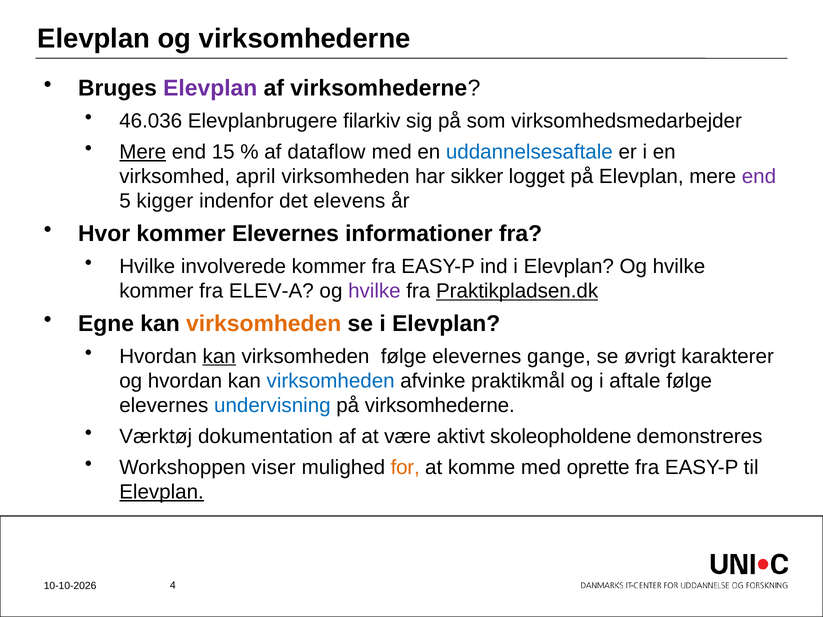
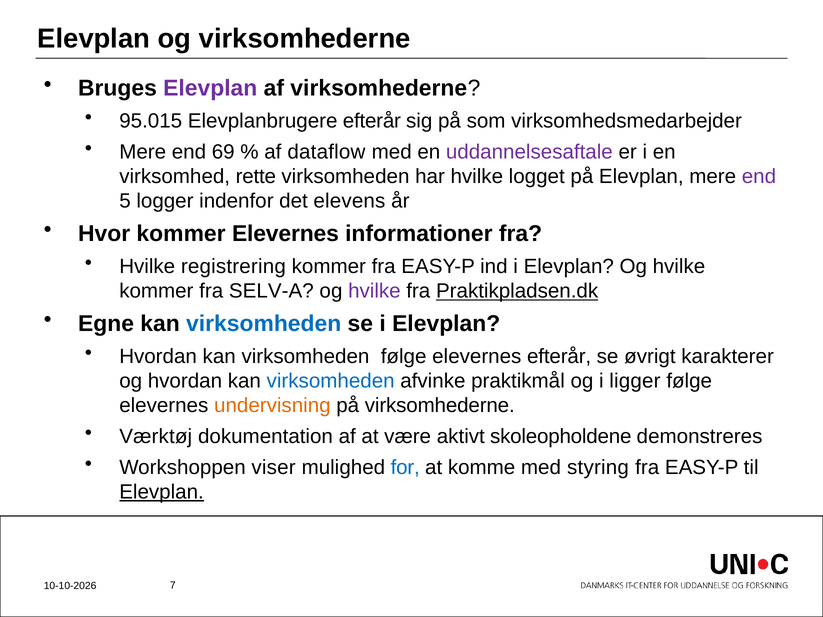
46.036: 46.036 -> 95.015 (151, 121)
Elevplanbrugere filarkiv: filarkiv -> efterår (372, 121)
Mere underline: present -> none (143, 152)
15: 15 -> 69 (223, 152)
uddannelsesaftale colour: blue -> purple (529, 152)
april: april -> rette (256, 177)
har sikker: sikker -> hvilke (477, 177)
kigger: kigger -> logger (165, 201)
involverede: involverede -> registrering (233, 266)
ELEV-A: ELEV-A -> SELV-A (271, 291)
virksomheden colour: orange -> blue (264, 324)
kan underline: present -> none (219, 356)
elevernes gange: gange -> efterår (559, 356)
aftale: aftale -> ligger (635, 381)
undervisning colour: blue -> orange (272, 406)
for colour: orange -> blue (405, 468)
oprette: oprette -> styring (598, 468)
4: 4 -> 7 (173, 586)
